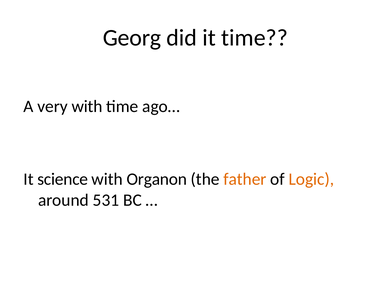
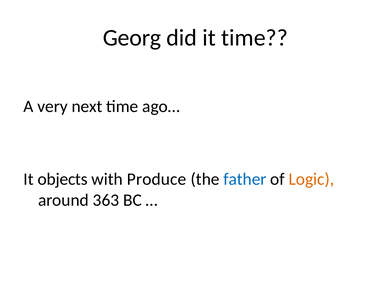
very with: with -> next (87, 106)
science: science -> objects (63, 179)
Organon: Organon -> Produce (157, 179)
father colour: orange -> blue (245, 179)
531: 531 -> 363 (106, 200)
